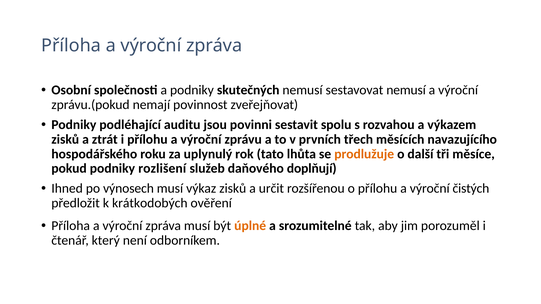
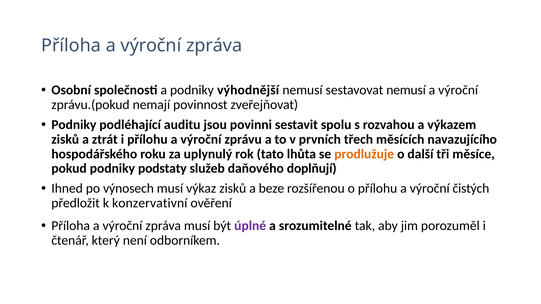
skutečných: skutečných -> výhodnější (248, 90)
rozlišení: rozlišení -> podstaty (162, 169)
určit: určit -> beze (271, 189)
krátkodobých: krátkodobých -> konzervativní (150, 203)
úplné colour: orange -> purple (250, 226)
